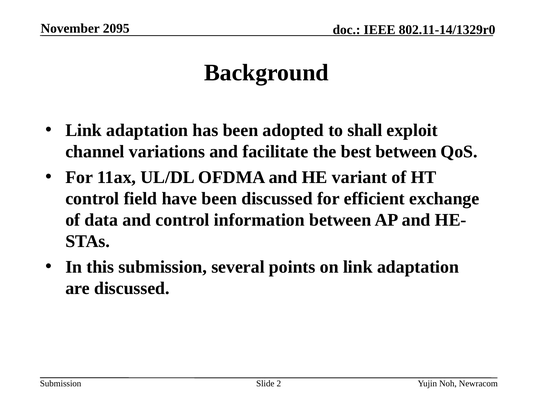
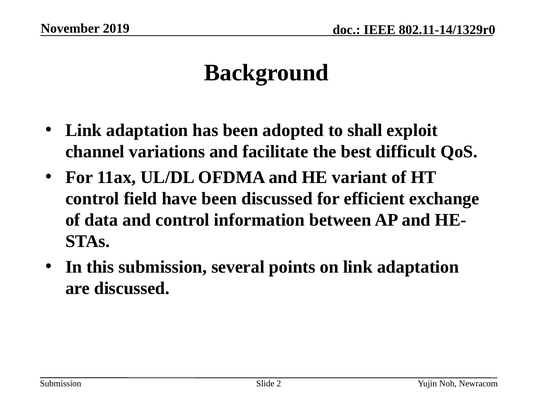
2095: 2095 -> 2019 (116, 28)
best between: between -> difficult (406, 151)
